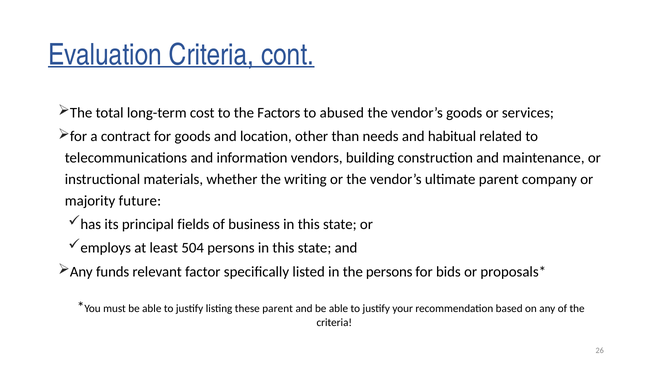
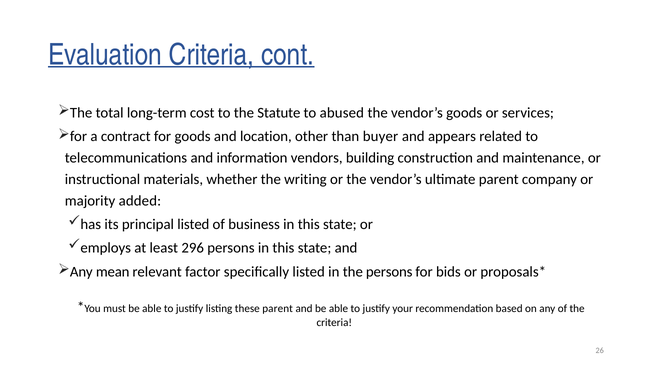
Factors: Factors -> Statute (279, 113)
needs: needs -> buyer (380, 136)
habitual: habitual -> appears (452, 136)
future: future -> added (140, 200)
principal fields: fields -> listed (193, 224)
504: 504 -> 296 (193, 248)
funds: funds -> mean (113, 271)
